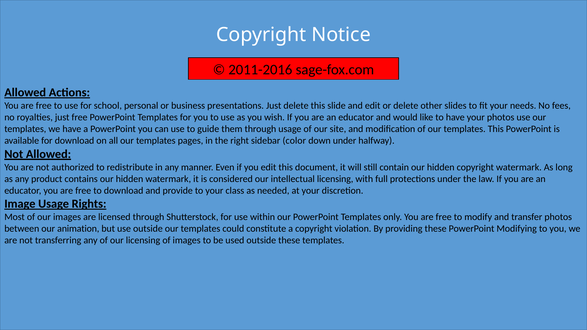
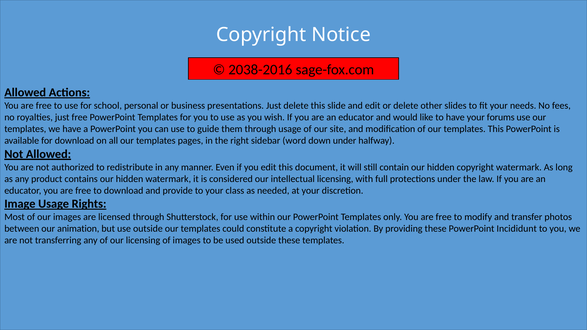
2011-2016: 2011-2016 -> 2038-2016 (260, 70)
your photos: photos -> forums (501, 117)
color: color -> word (294, 141)
Modifying: Modifying -> Incididunt (517, 229)
